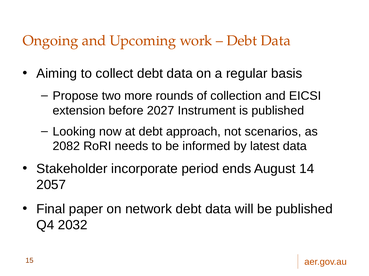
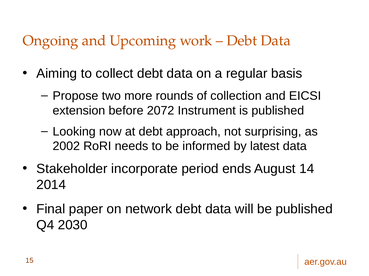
2027: 2027 -> 2072 (161, 111)
scenarios: scenarios -> surprising (273, 132)
2082: 2082 -> 2002 (66, 147)
2057: 2057 -> 2014 (51, 185)
2032: 2032 -> 2030 (73, 225)
